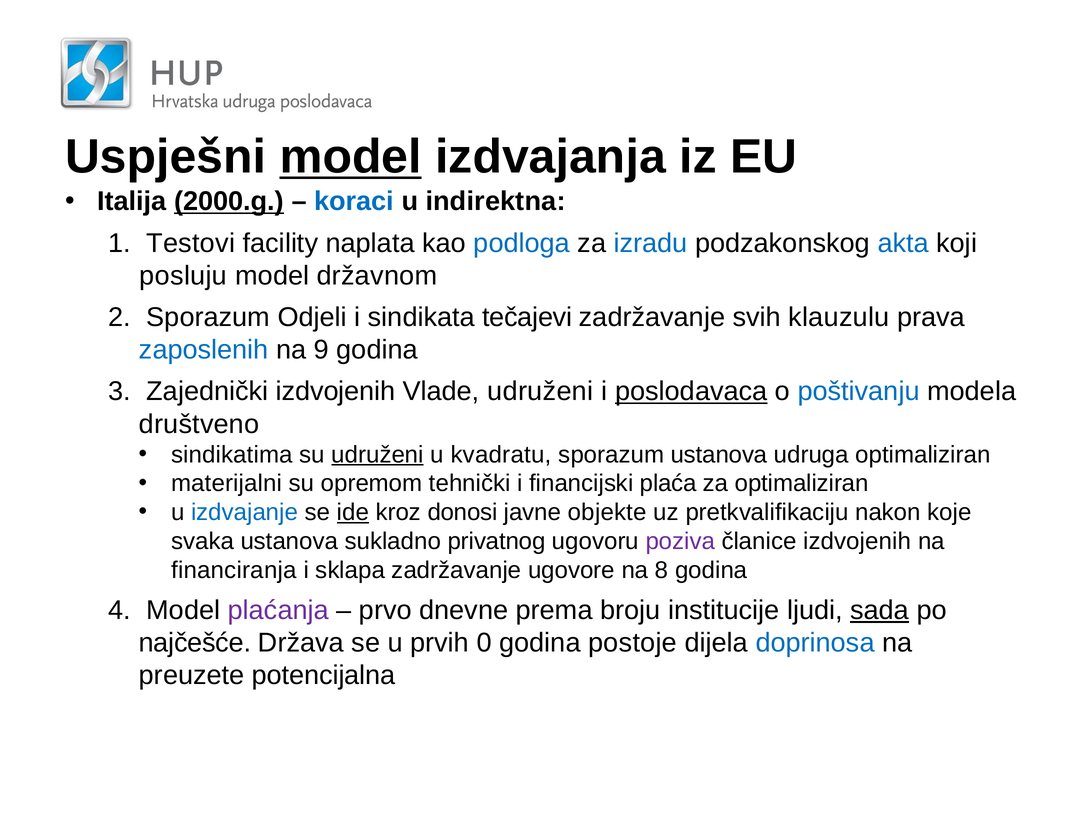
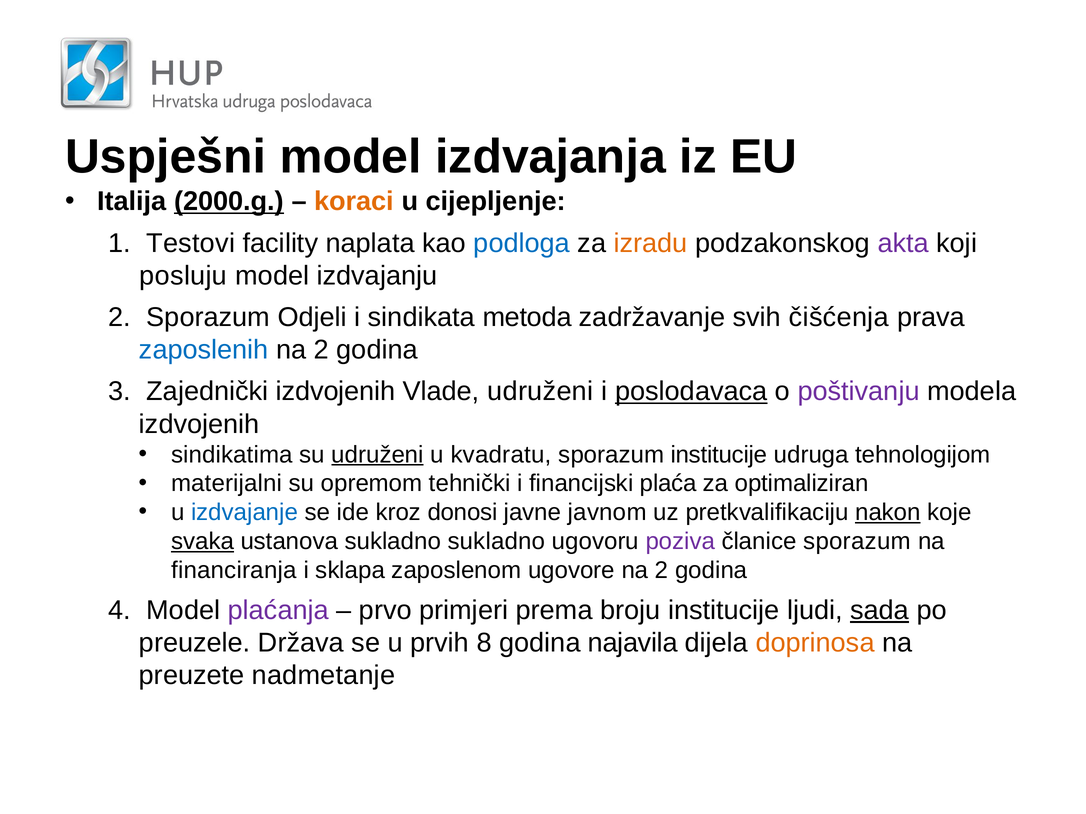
model underline: present -> none (351, 157)
koraci colour: blue -> orange (354, 202)
indirektna: indirektna -> cijepljenje (496, 202)
izradu colour: blue -> orange (651, 243)
akta colour: blue -> purple (903, 243)
državnom: državnom -> izdvajanju (377, 276)
tečajevi: tečajevi -> metoda (527, 318)
klauzulu: klauzulu -> čišćenja (839, 318)
9: 9 -> 2 (321, 350)
poštivanju colour: blue -> purple (859, 392)
društveno: društveno -> izdvojenih (199, 424)
sporazum ustanova: ustanova -> institucije (719, 455)
udruga optimaliziran: optimaliziran -> tehnologijom (923, 455)
ide underline: present -> none (353, 513)
objekte: objekte -> javnom (607, 513)
nakon underline: none -> present (888, 513)
svaka underline: none -> present (203, 542)
sukladno privatnog: privatnog -> sukladno (496, 542)
članice izdvojenih: izdvojenih -> sporazum (857, 542)
sklapa zadržavanje: zadržavanje -> zaposlenom (456, 571)
ugovore na 8: 8 -> 2 (662, 571)
dnevne: dnevne -> primjeri (464, 611)
najčešće: najčešće -> preuzele (195, 643)
0: 0 -> 8 (484, 643)
postoje: postoje -> najavila (633, 643)
doprinosa colour: blue -> orange (815, 643)
potencijalna: potencijalna -> nadmetanje (324, 676)
